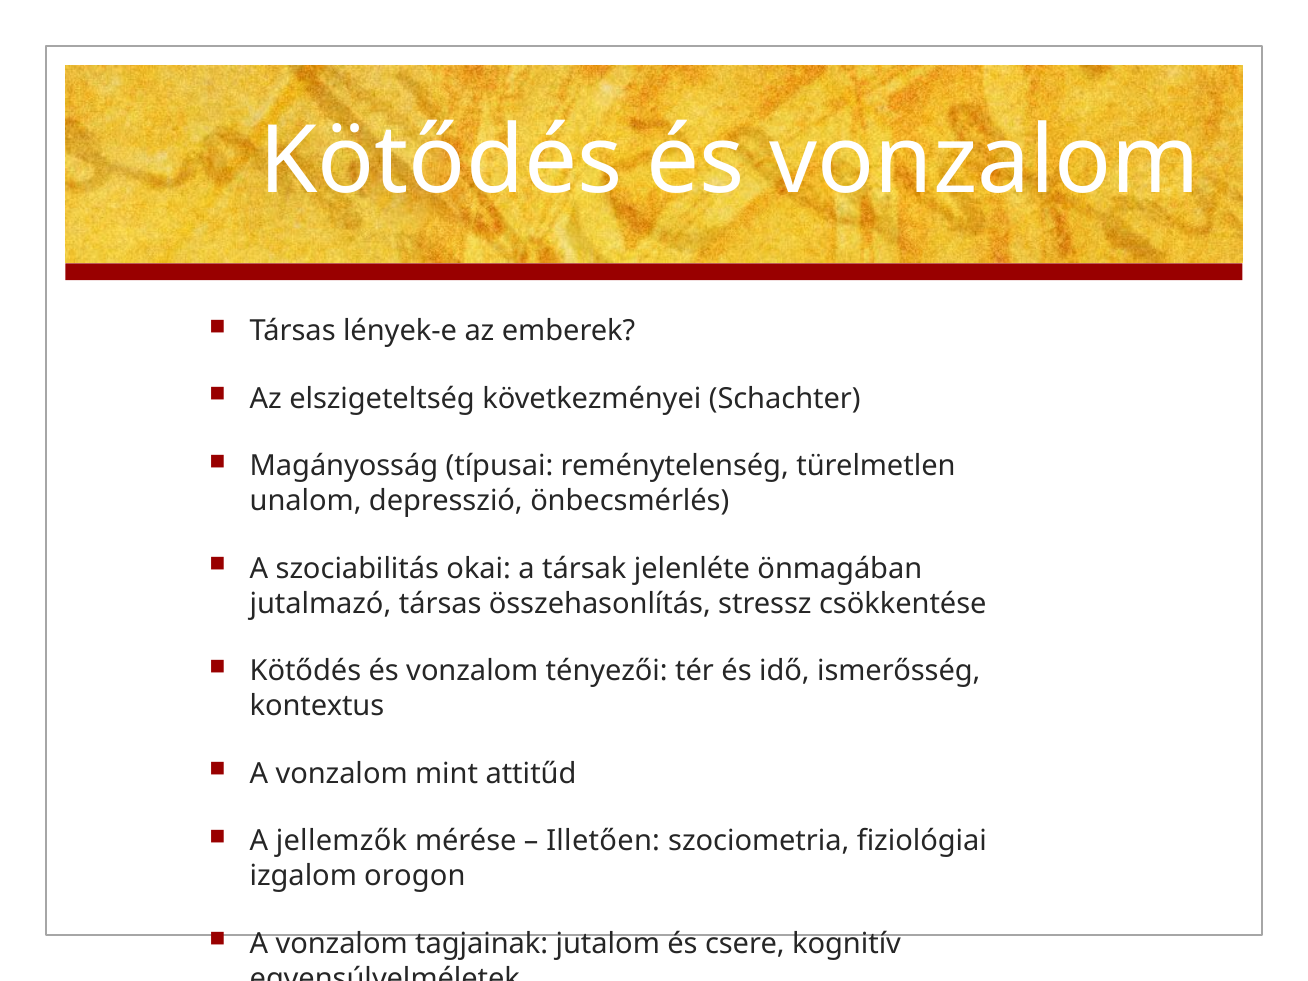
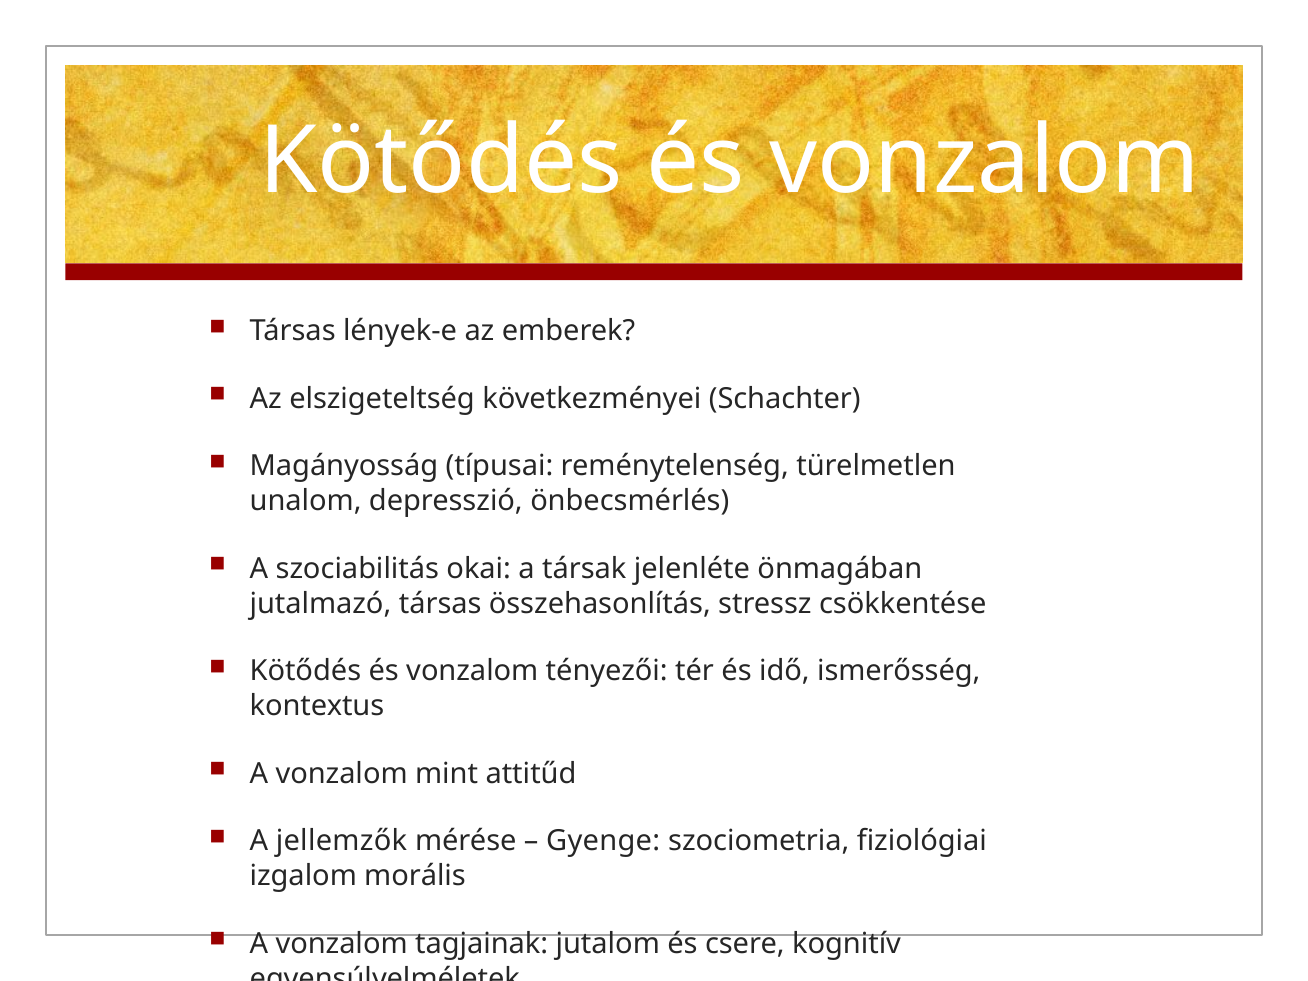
Illetően: Illetően -> Gyenge (603, 841)
orogon: orogon -> morális (415, 876)
